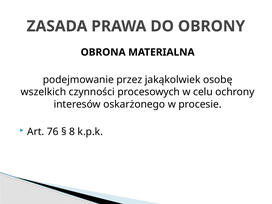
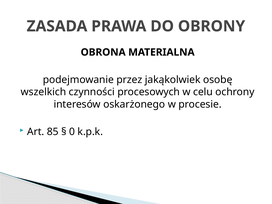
76: 76 -> 85 (53, 132)
8: 8 -> 0 (72, 132)
